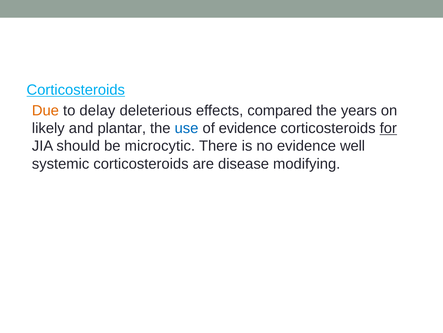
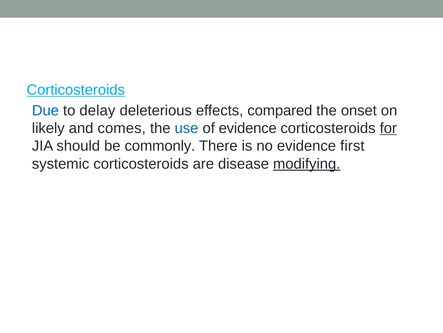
Due colour: orange -> blue (45, 110)
years: years -> onset (359, 110)
plantar: plantar -> comes (122, 128)
microcytic: microcytic -> commonly (160, 146)
well: well -> first (352, 146)
modifying underline: none -> present (307, 163)
